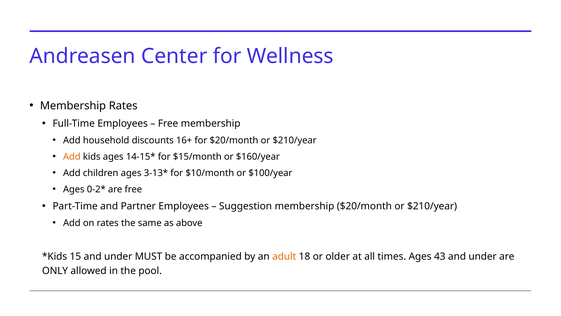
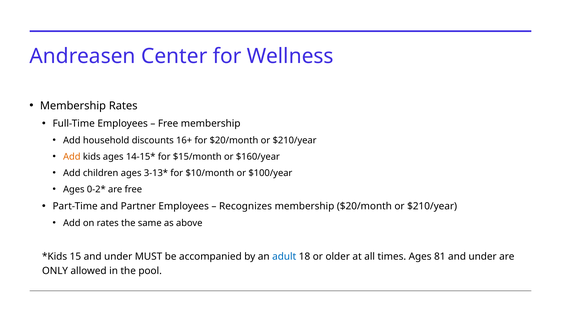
Suggestion: Suggestion -> Recognizes (245, 206)
adult colour: orange -> blue (284, 256)
43: 43 -> 81 (440, 256)
